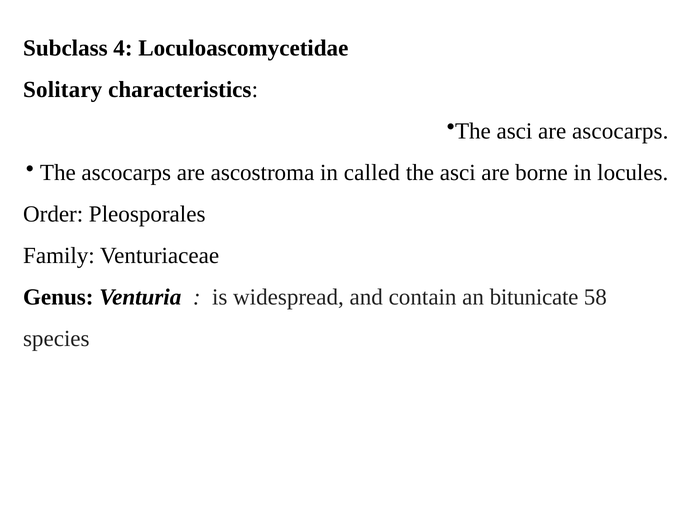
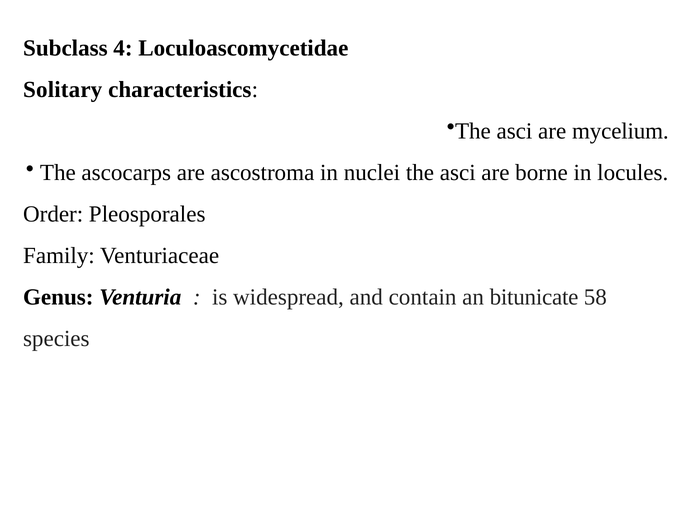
are ascocarps: ascocarps -> mycelium (620, 131)
called: called -> nuclei (372, 173)
